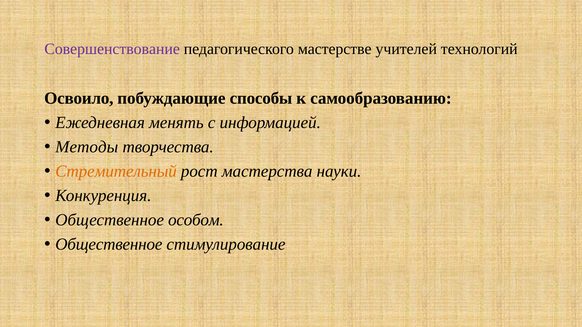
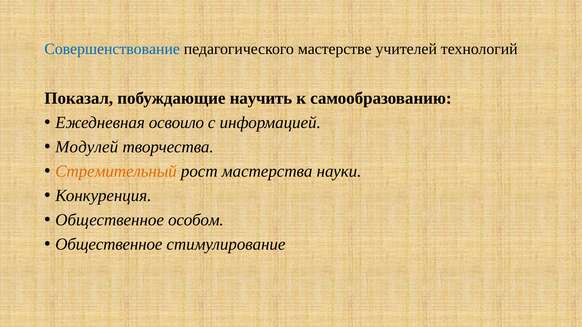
Совершенствование colour: purple -> blue (112, 49)
Освоило: Освоило -> Показал (79, 98)
способы: способы -> научить (261, 98)
менять: менять -> освоило (176, 123)
Методы: Методы -> Модулей (87, 147)
